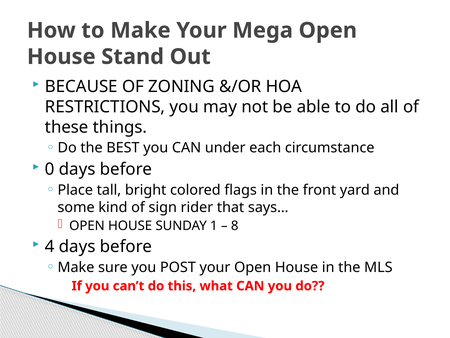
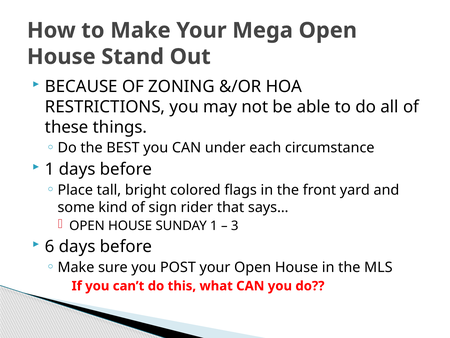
0: 0 -> 1 (50, 169)
8: 8 -> 3 (235, 226)
4: 4 -> 6 (50, 246)
